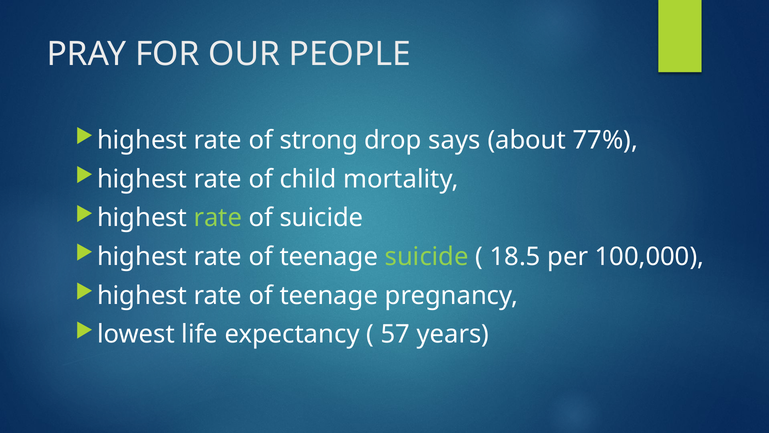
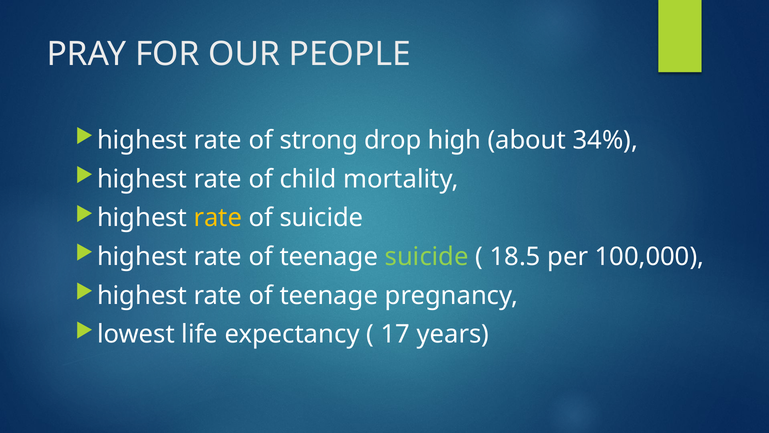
says: says -> high (455, 140)
77%: 77% -> 34% (605, 140)
rate colour: light green -> yellow (218, 218)
57: 57 -> 17 (395, 334)
